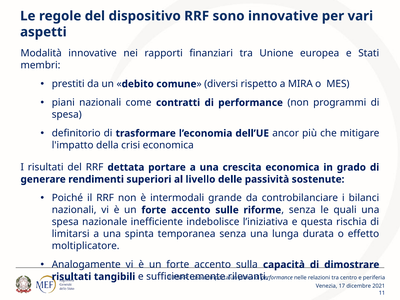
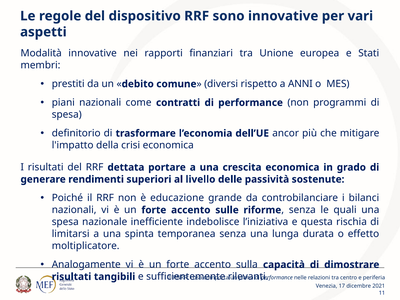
MIRA: MIRA -> ANNI (300, 84)
intermodali: intermodali -> educazione (177, 198)
